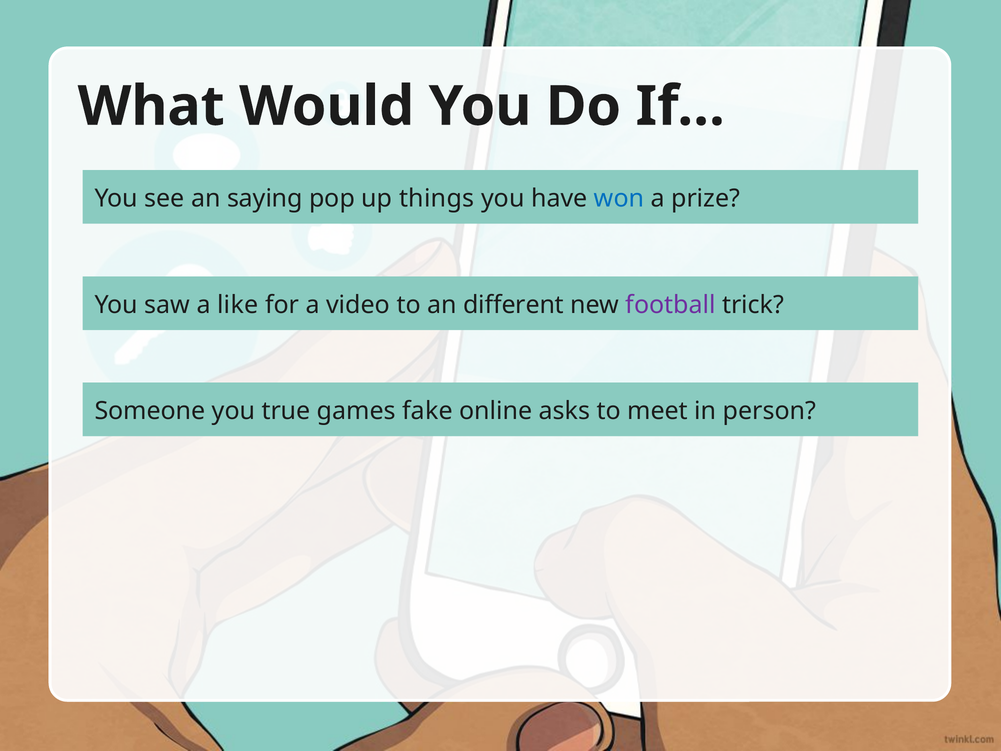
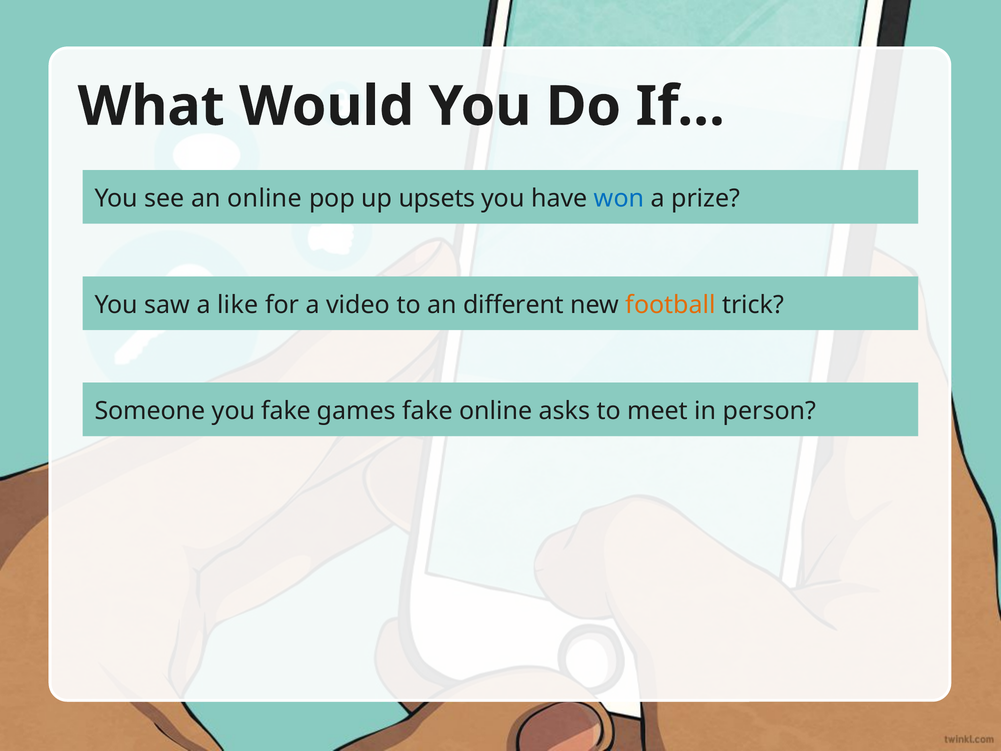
an saying: saying -> online (265, 199)
things: things -> upsets (437, 199)
football colour: purple -> orange (671, 305)
you true: true -> fake (286, 411)
